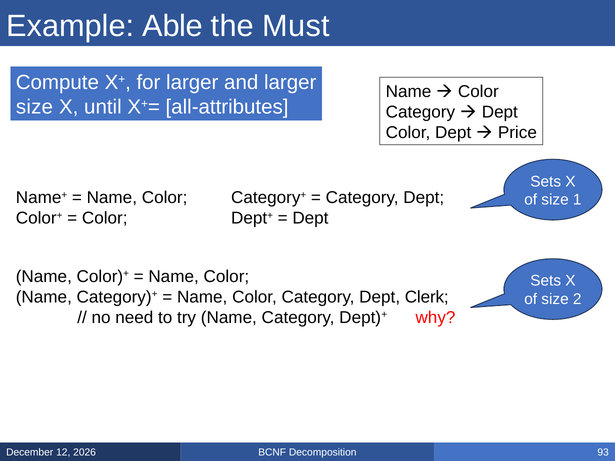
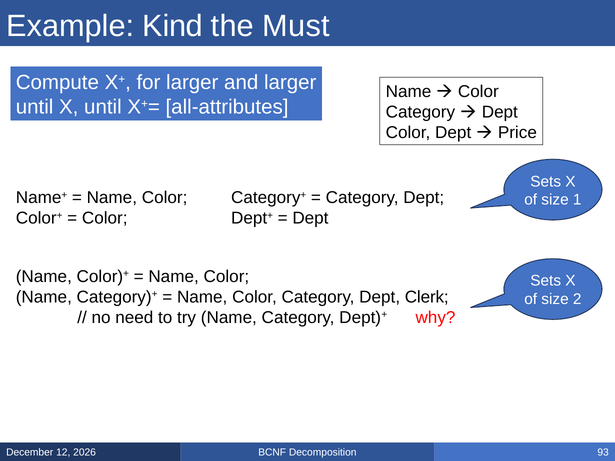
Able: Able -> Kind (173, 26)
size: size -> until (35, 107)
